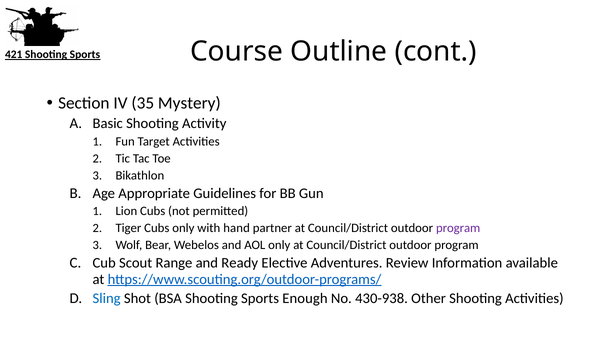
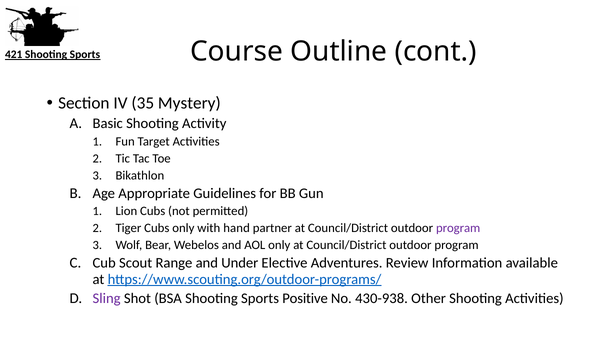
Ready: Ready -> Under (240, 263)
Sling colour: blue -> purple (107, 298)
Enough: Enough -> Positive (305, 298)
